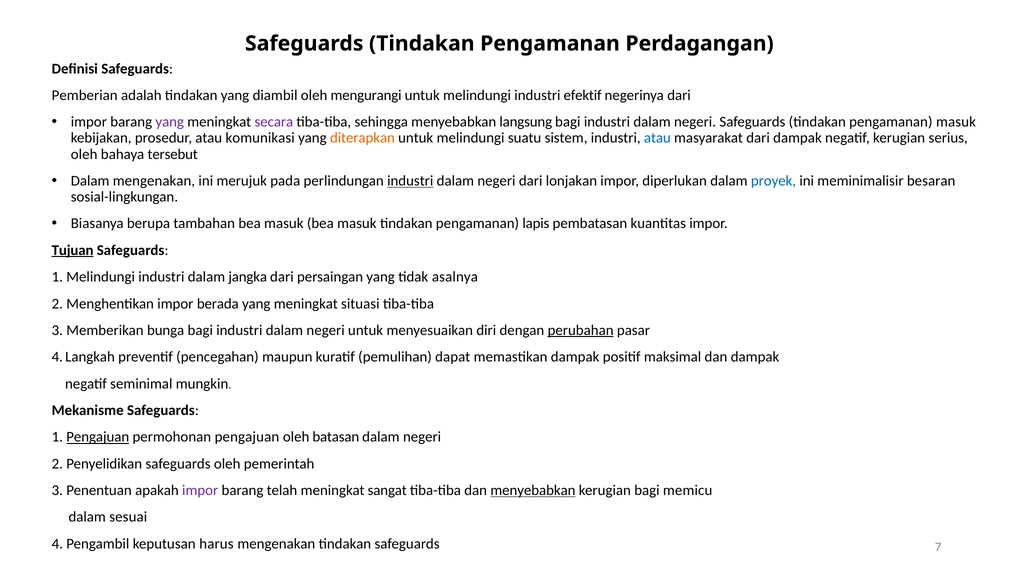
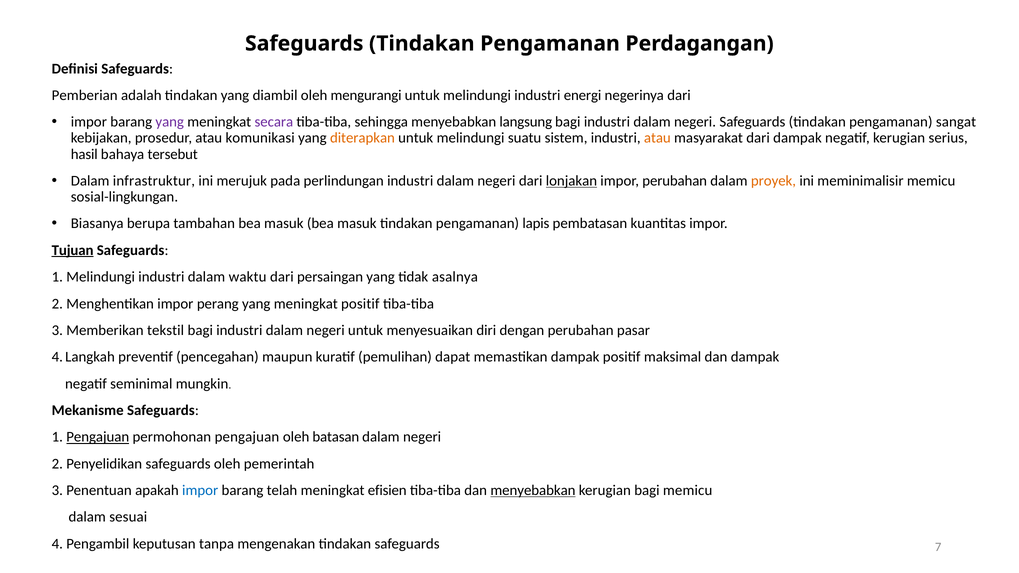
efektif: efektif -> energi (583, 95)
pengamanan masuk: masuk -> sangat (956, 122)
atau colour: blue -> orange (657, 138)
oleh: oleh -> hasil (84, 154)
Dalam mengenakan: mengenakan -> infrastruktur (154, 181)
industri underline: present -> none (410, 181)
lonjakan underline: none -> present (571, 181)
impor diperlukan: diperlukan -> perubahan (675, 181)
proyek colour: blue -> orange (774, 181)
meminimalisir besaran: besaran -> memicu (931, 181)
jangka: jangka -> waktu (248, 277)
berada: berada -> perang (218, 304)
meningkat situasi: situasi -> positif (360, 304)
bunga: bunga -> tekstil (166, 330)
perubahan underline: present -> none (581, 330)
impor colour: purple -> blue (200, 491)
sangat: sangat -> efisien (387, 491)
harus: harus -> tanpa (217, 544)
